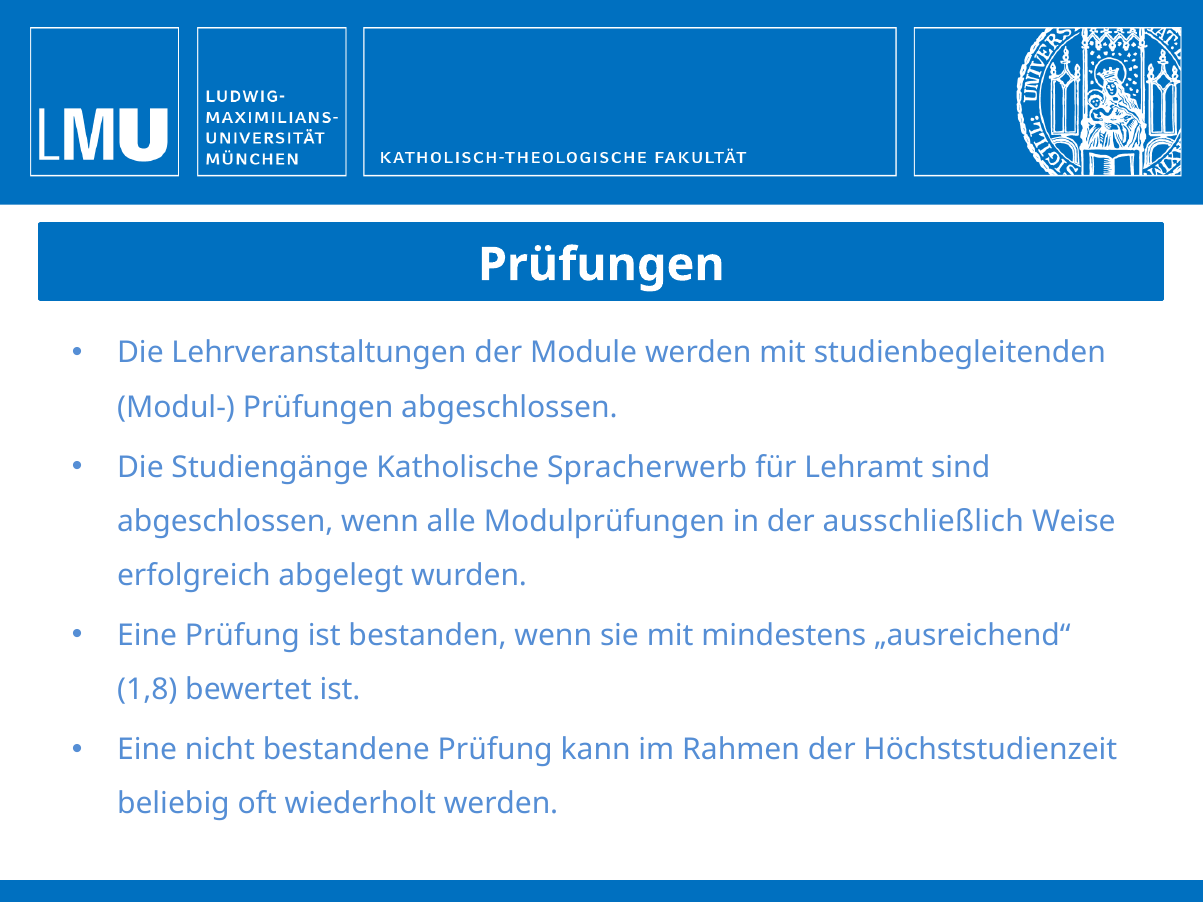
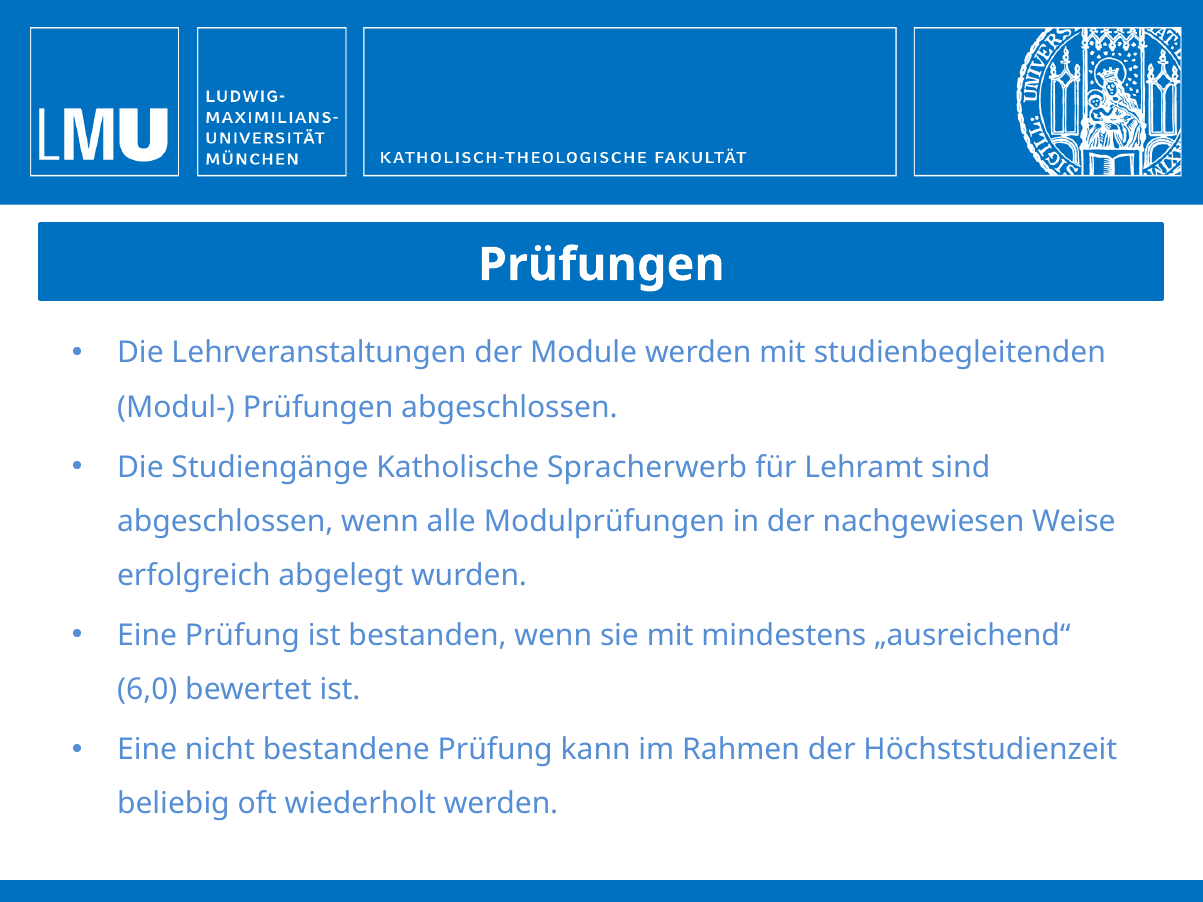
ausschließlich: ausschließlich -> nachgewiesen (923, 522)
1,8: 1,8 -> 6,0 (147, 690)
